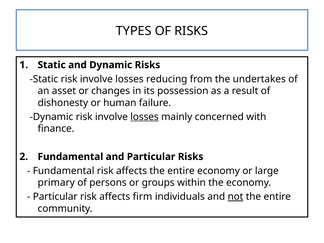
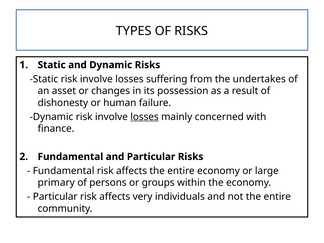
reducing: reducing -> suffering (167, 79)
firm: firm -> very (143, 197)
not underline: present -> none (235, 197)
